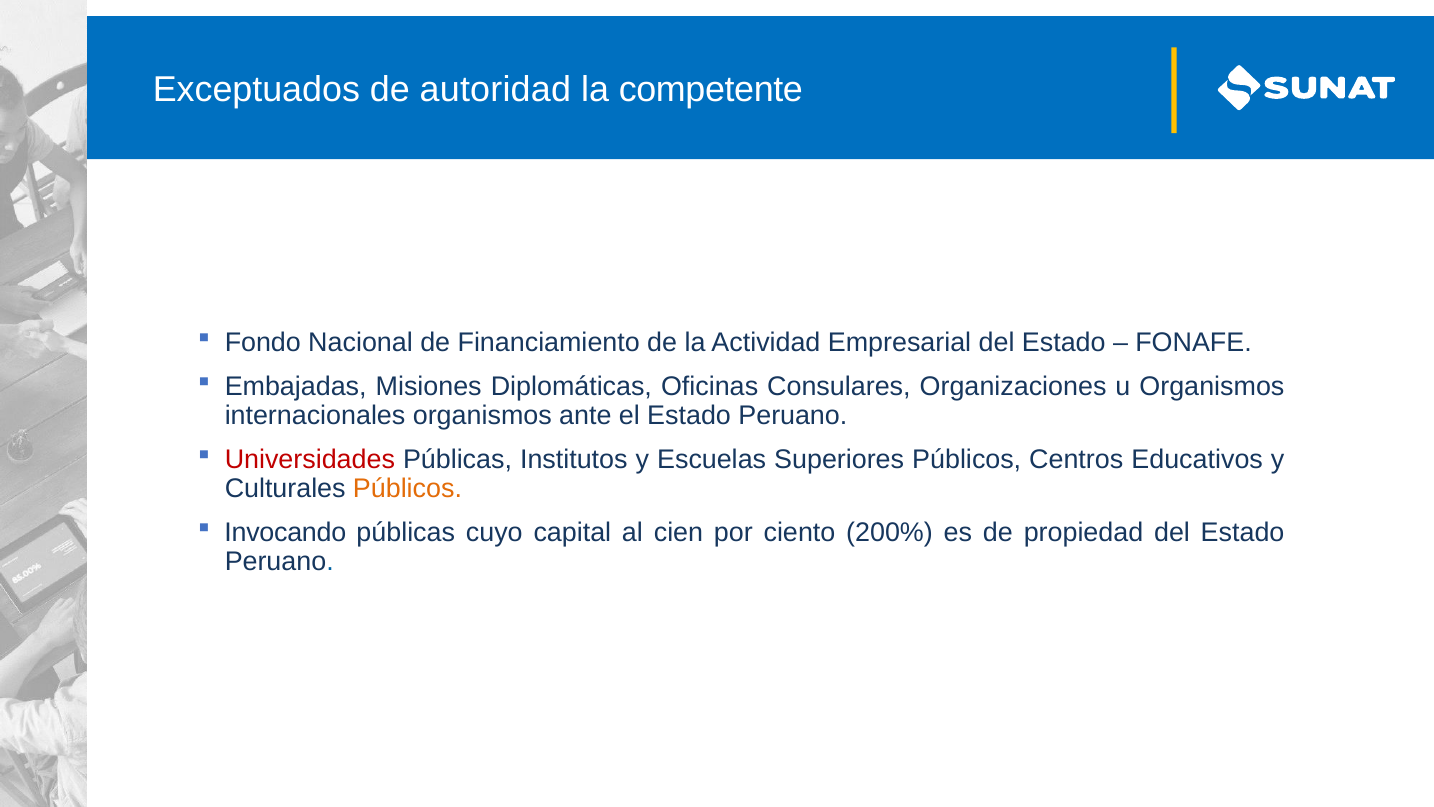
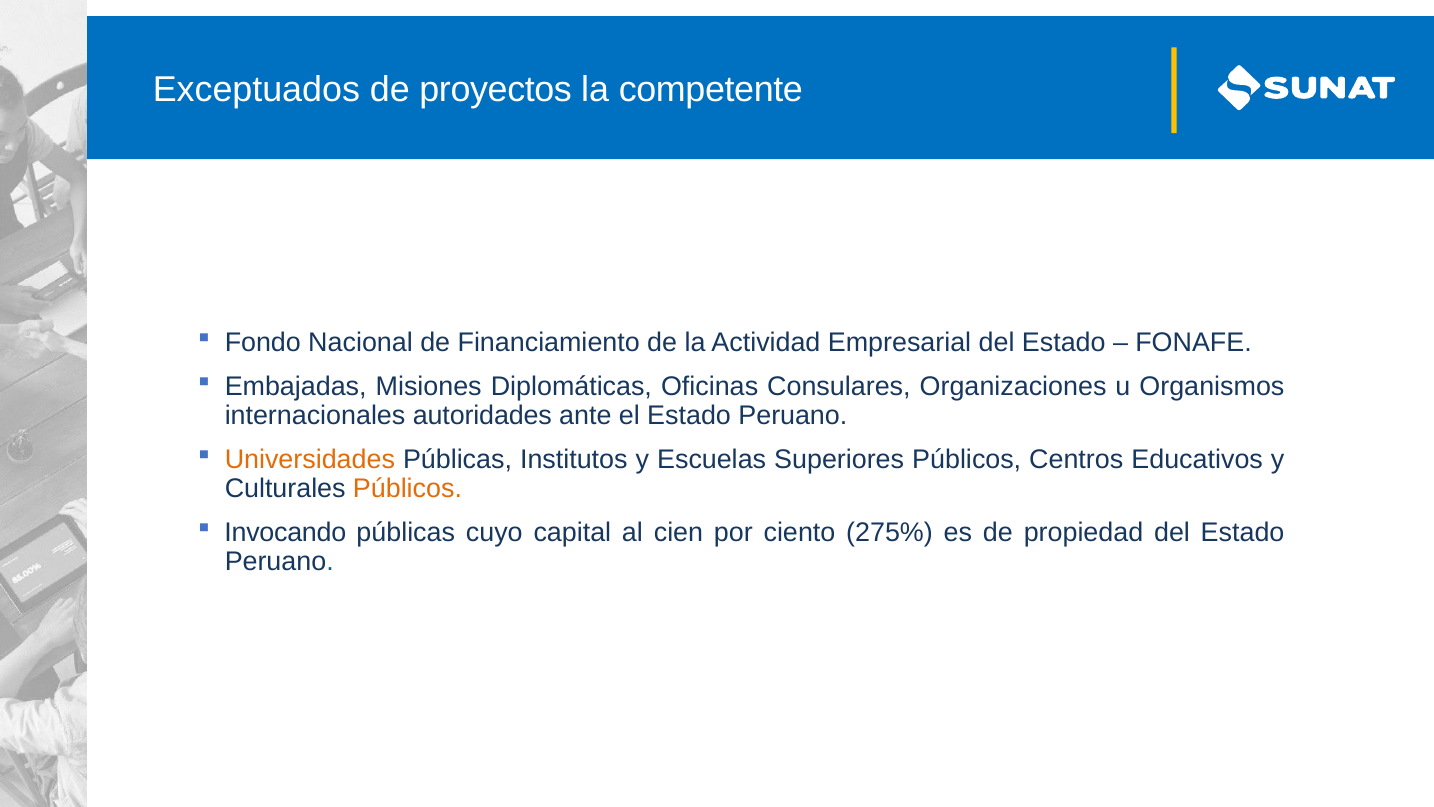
autoridad: autoridad -> proyectos (496, 90)
internacionales organismos: organismos -> autoridades (482, 415)
Universidades colour: red -> orange (310, 459)
200%: 200% -> 275% (890, 532)
